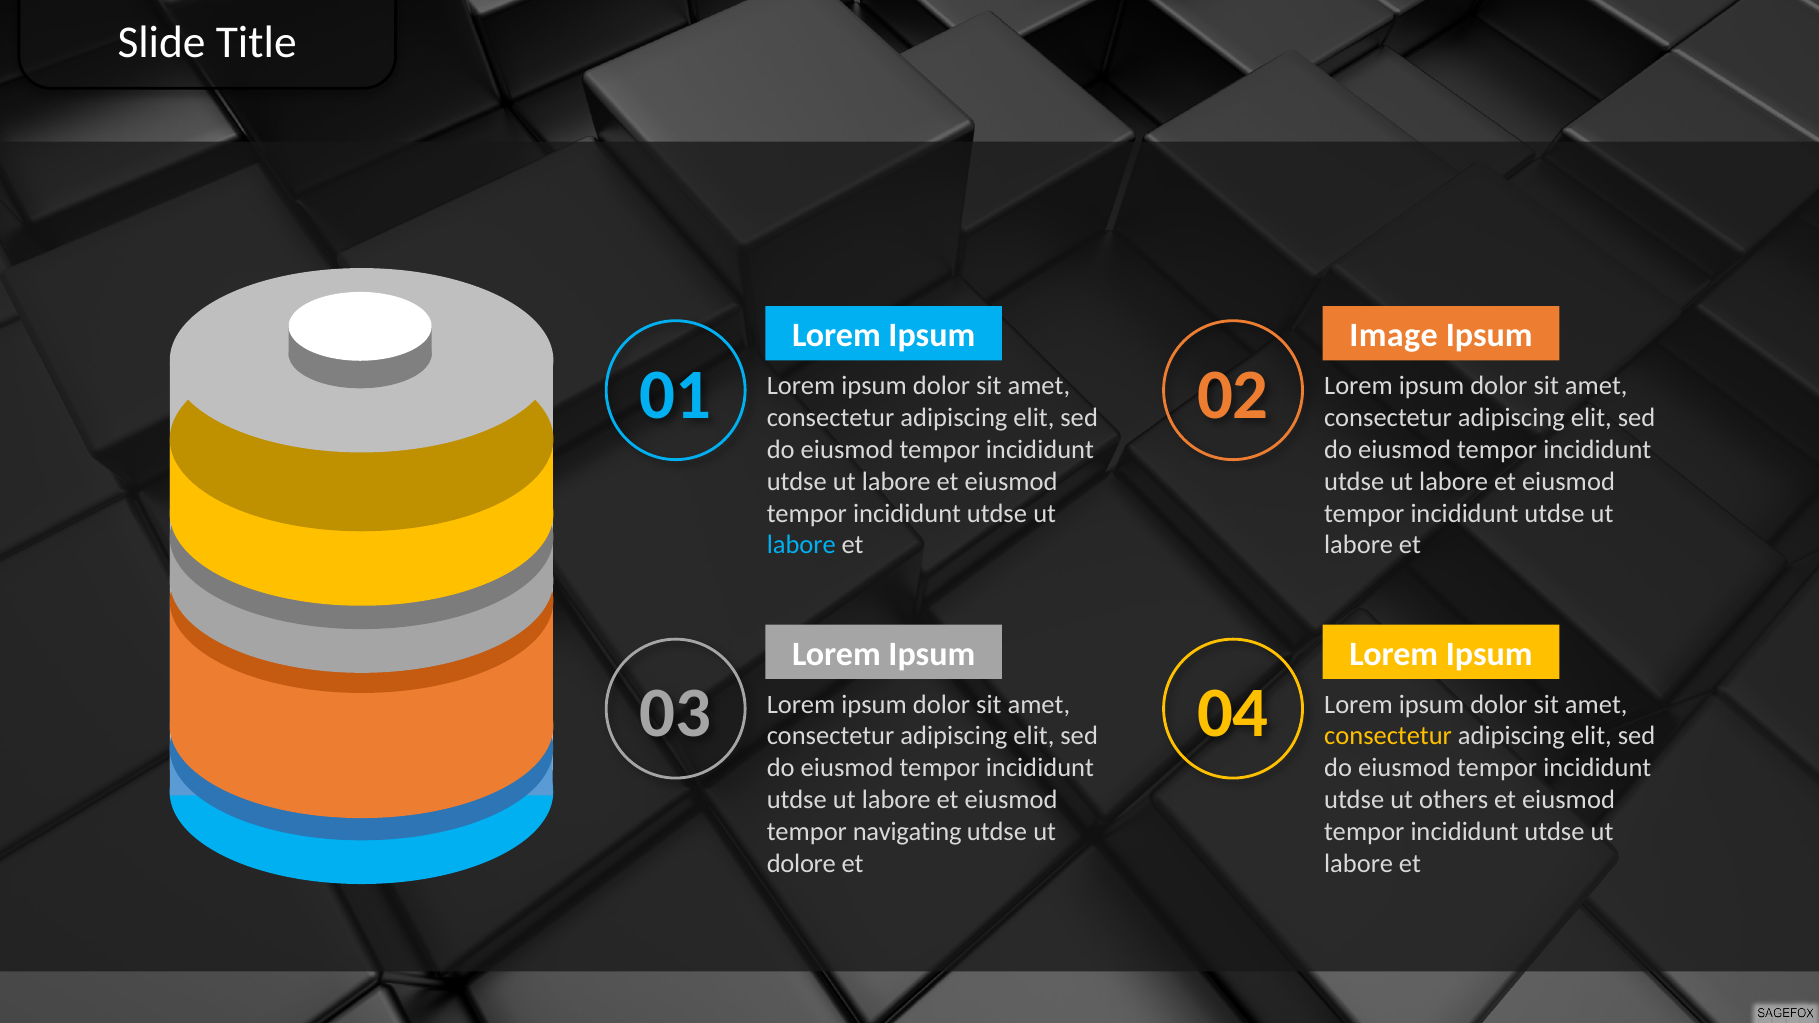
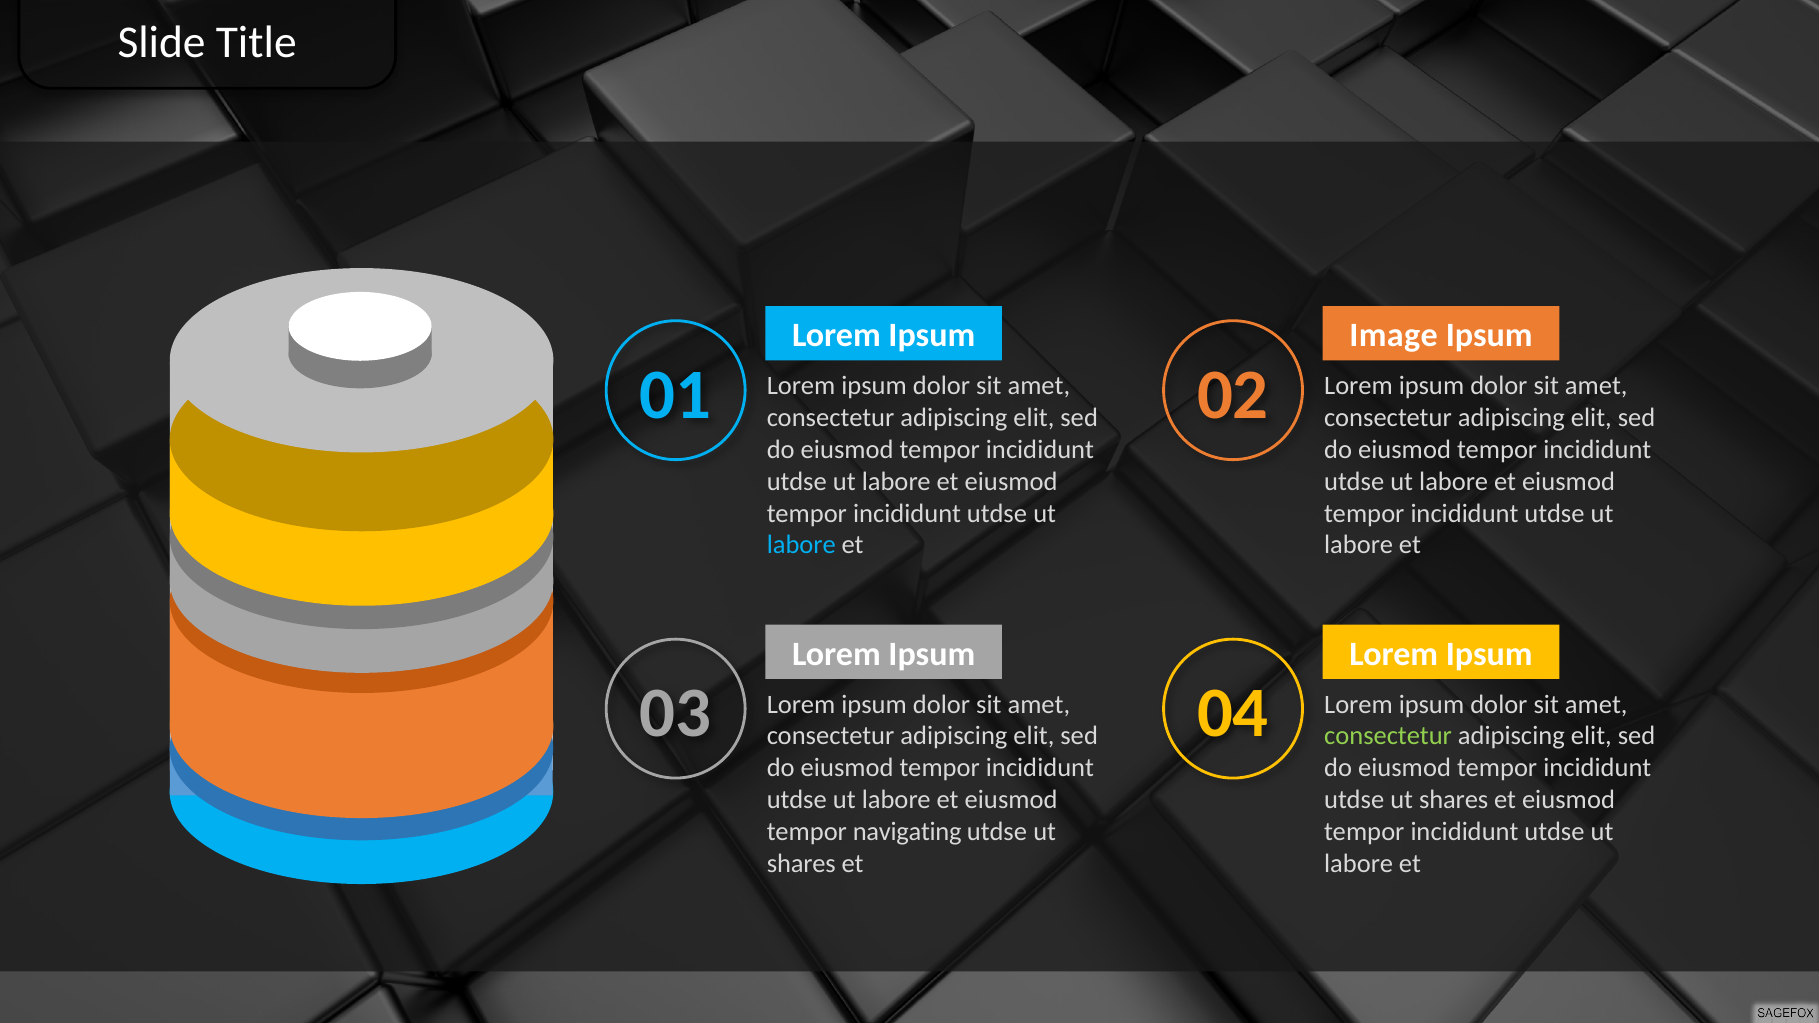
consectetur colour: yellow -> light green (1388, 736)
others: others -> shares (1454, 800)
dolore: dolore -> shares (801, 864)
